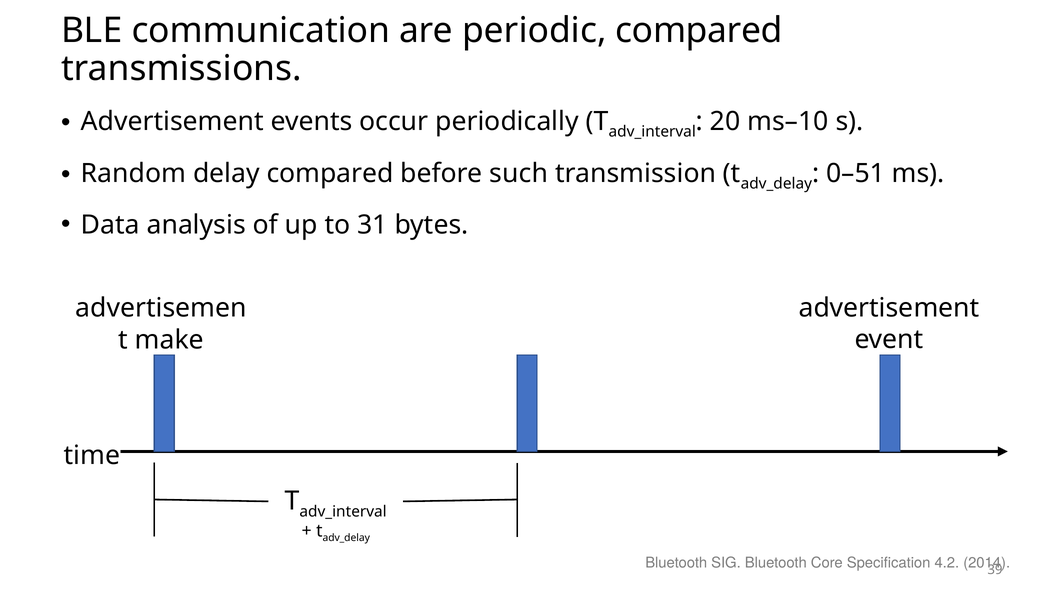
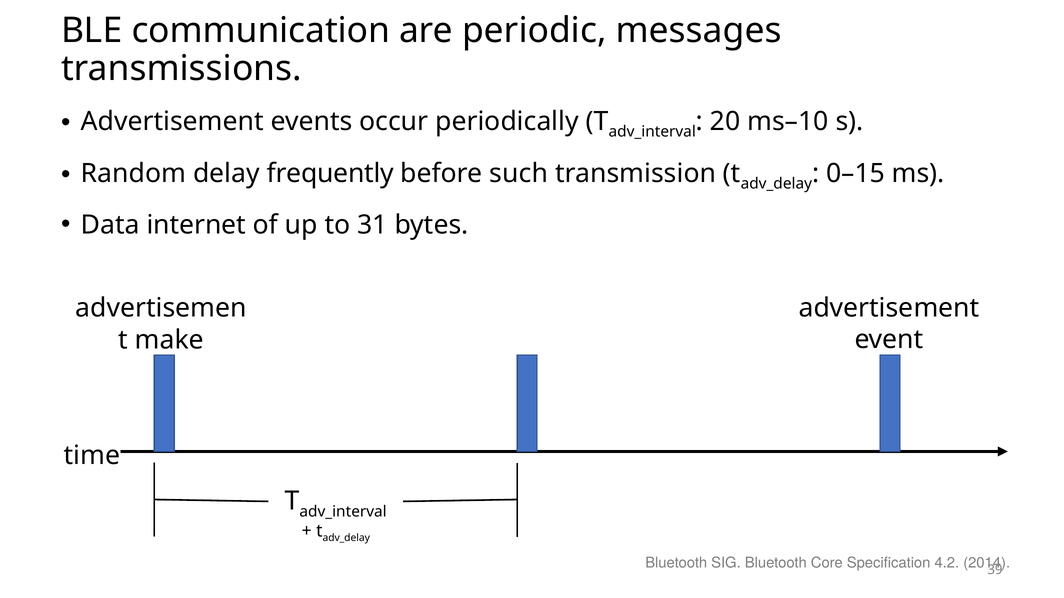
periodic compared: compared -> messages (699, 30)
delay compared: compared -> frequently (330, 173)
0–51: 0–51 -> 0–15 (855, 173)
analysis: analysis -> internet (196, 225)
